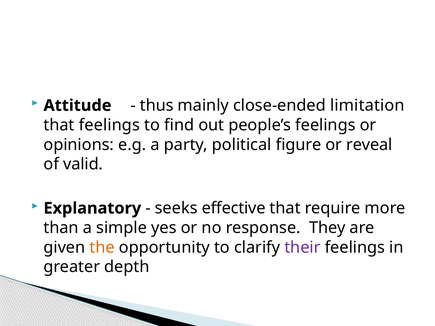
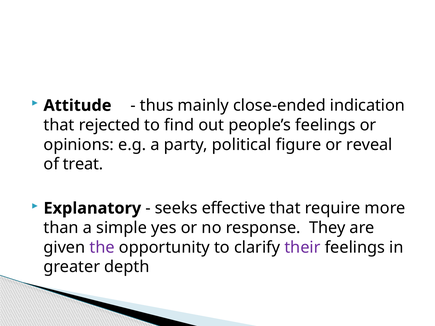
limitation: limitation -> indication (368, 106)
that feelings: feelings -> rejected (109, 125)
valid: valid -> treat (83, 164)
the colour: orange -> purple (102, 248)
